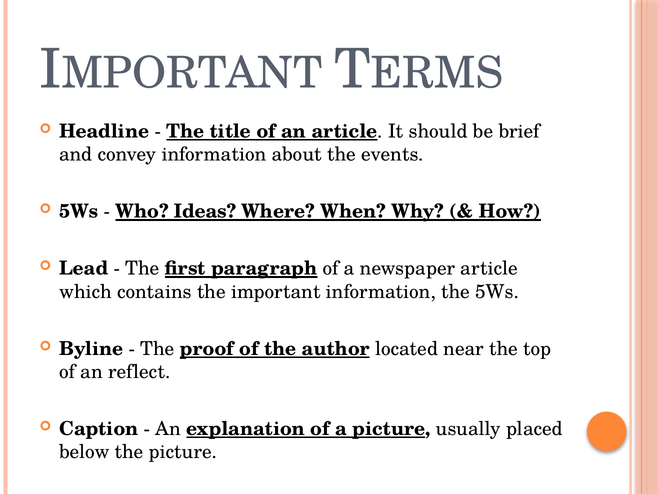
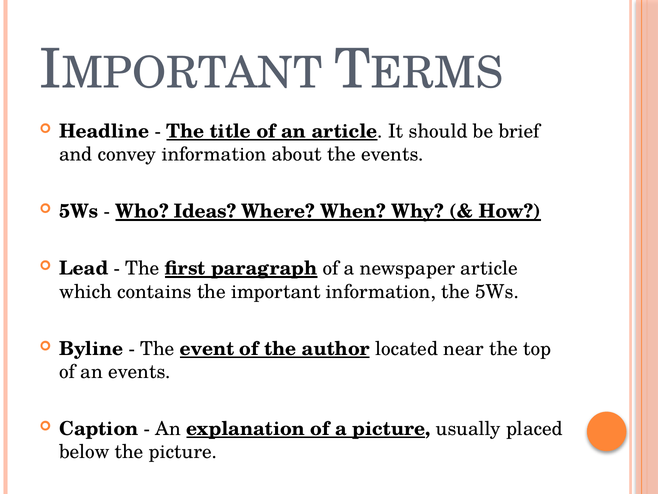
proof: proof -> event (207, 348)
an reflect: reflect -> events (139, 371)
